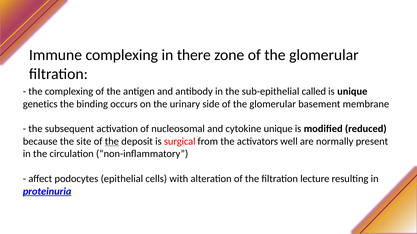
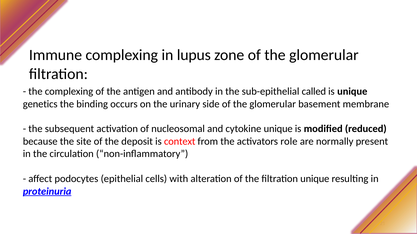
there: there -> lupus (194, 55)
the underline: present -> none (112, 142)
surgical: surgical -> context (180, 142)
well: well -> role (289, 142)
filtration lecture: lecture -> unique (315, 179)
